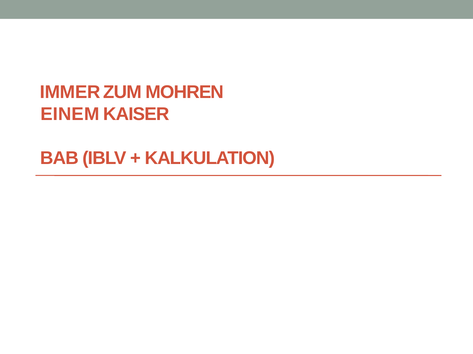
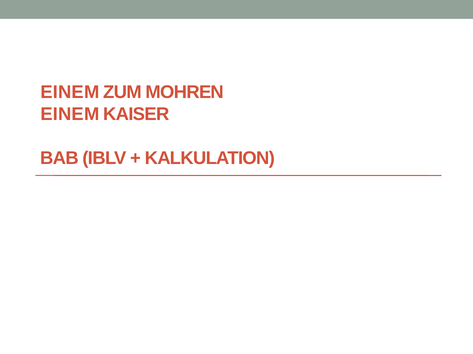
IMMER: IMMER -> EINEM (70, 92)
